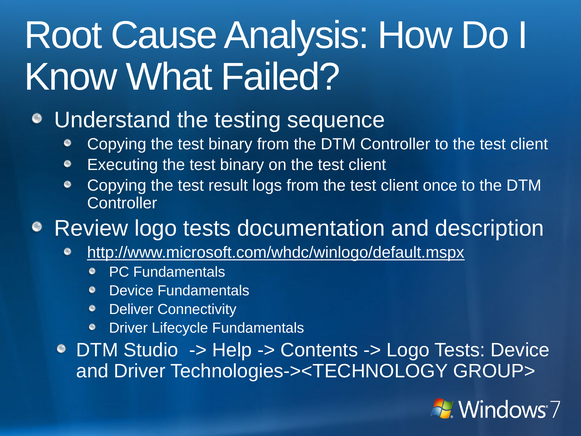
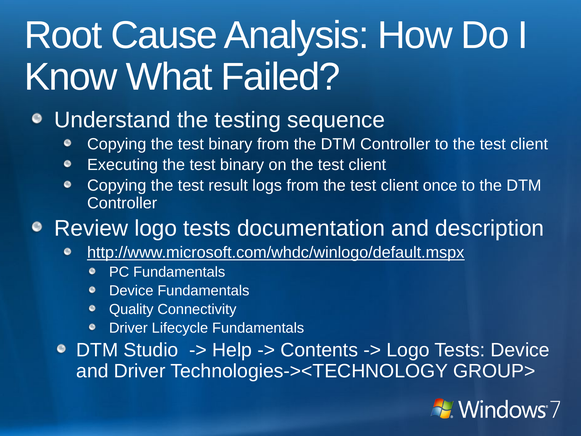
Deliver: Deliver -> Quality (131, 309)
